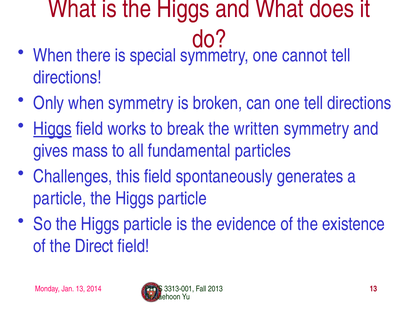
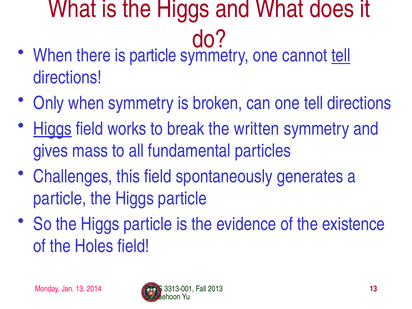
is special: special -> particle (153, 56)
tell underline: none -> present (341, 56)
Direct: Direct -> Holes (94, 246)
